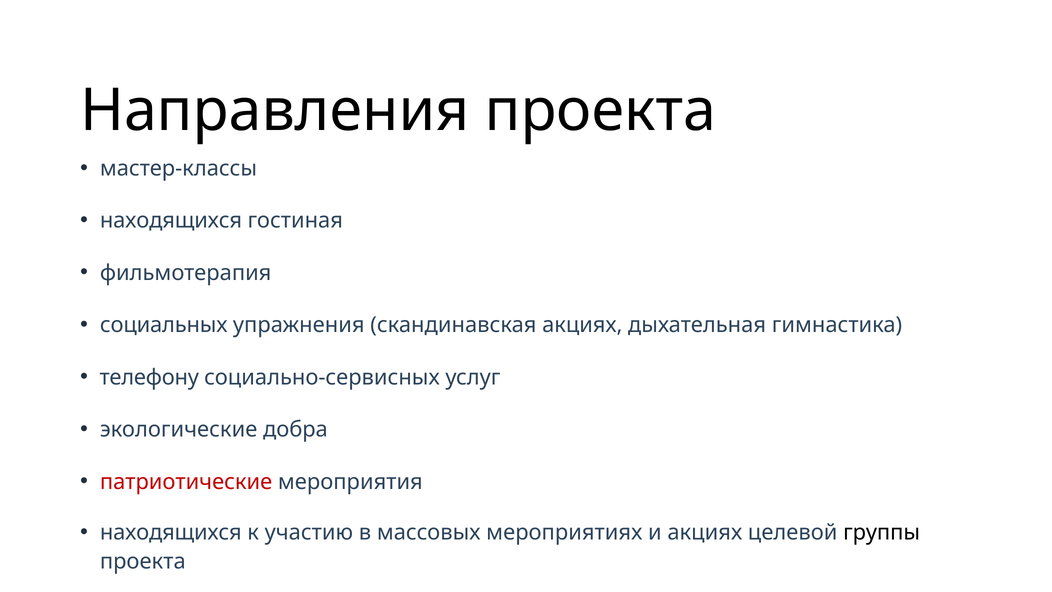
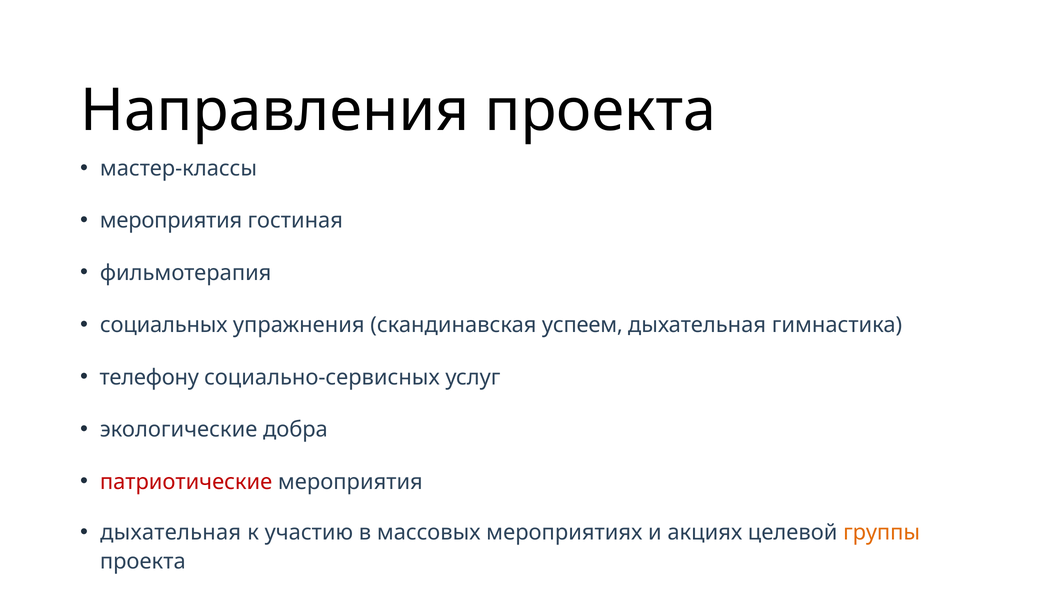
находящихся: находящихся -> мероприятия (171, 221)
скандинавская акциях: акциях -> успеем (582, 325)
находящихся: находящихся -> дыхательная (171, 532)
группы colour: black -> orange (882, 532)
